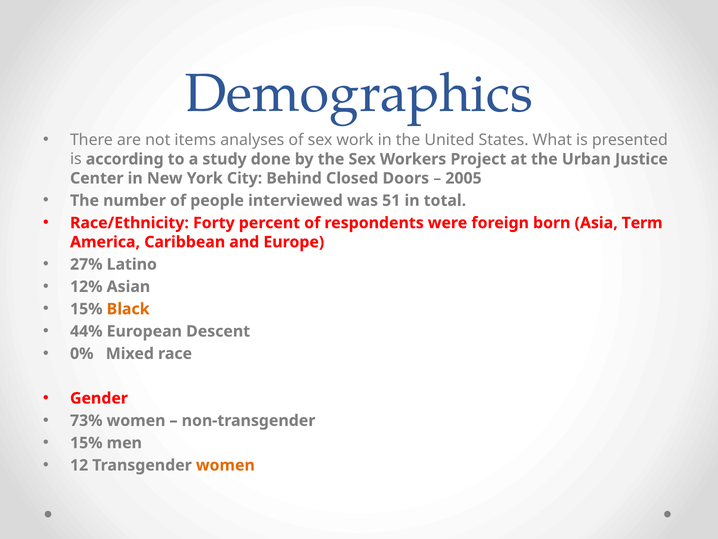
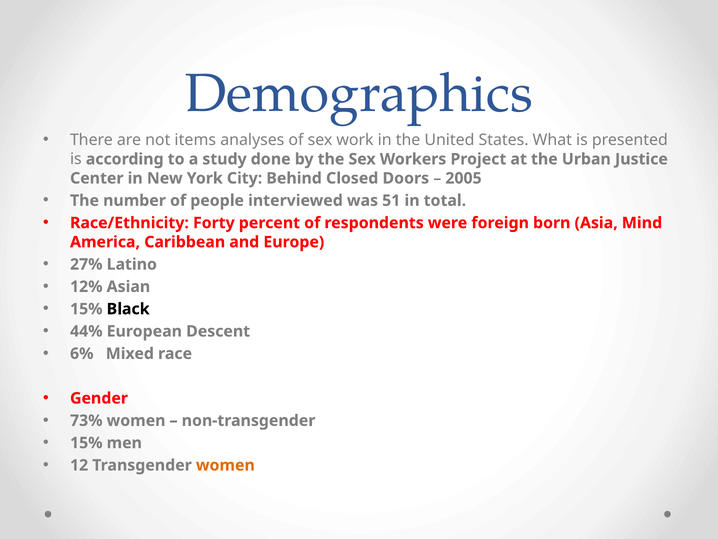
Term: Term -> Mind (642, 223)
Black colour: orange -> black (128, 309)
0%: 0% -> 6% (82, 353)
